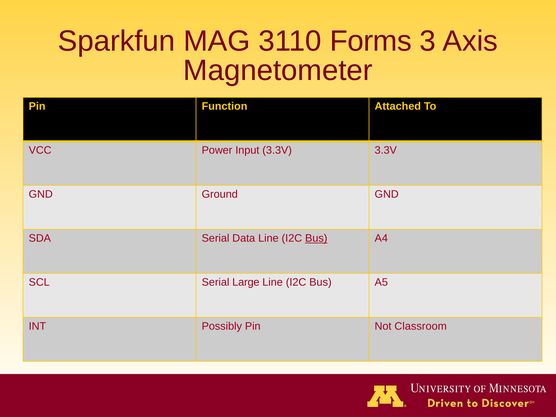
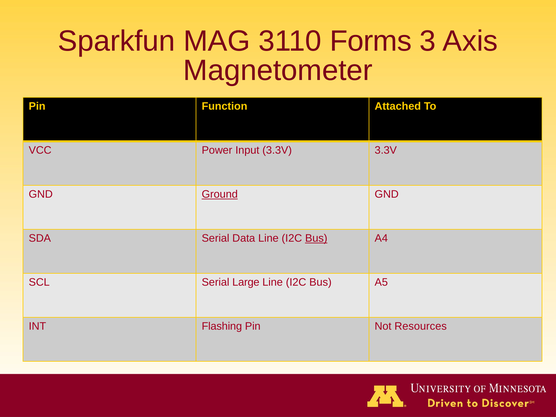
Ground underline: none -> present (220, 194)
Possibly: Possibly -> Flashing (222, 326)
Classroom: Classroom -> Resources (421, 326)
